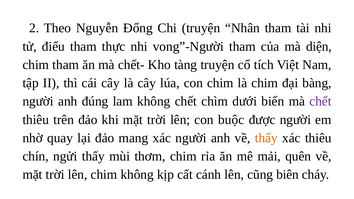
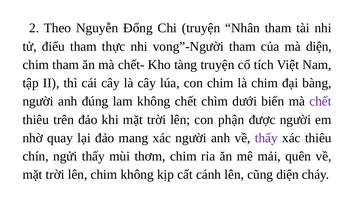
buộc: buộc -> phận (231, 120)
thấy colour: orange -> purple (266, 138)
cũng biên: biên -> diện (288, 175)
